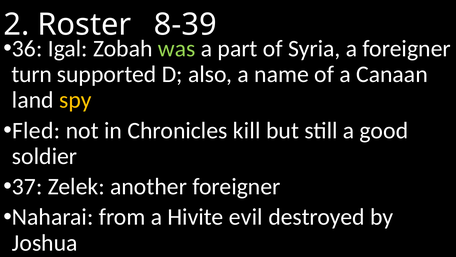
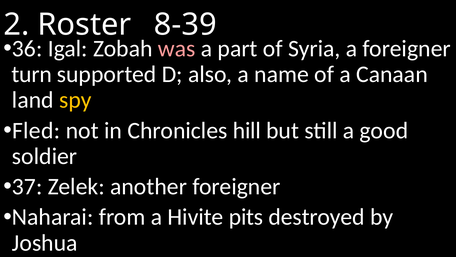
was colour: light green -> pink (177, 48)
kill: kill -> hill (247, 130)
evil: evil -> pits (246, 217)
